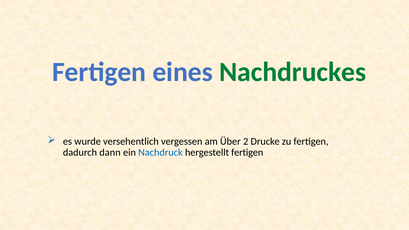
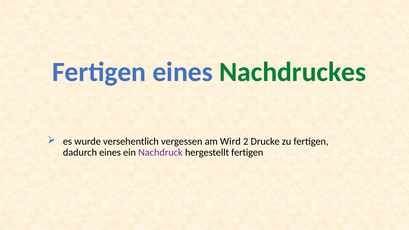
Über: Über -> Wird (230, 142)
dadurch dann: dann -> eines (110, 153)
Nachdruck colour: blue -> purple (160, 153)
